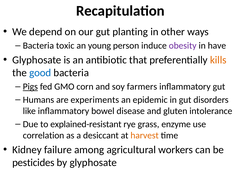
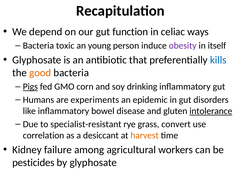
planting: planting -> function (130, 32)
other: other -> celiac (173, 32)
have: have -> itself (217, 46)
kills colour: orange -> blue (218, 60)
good colour: blue -> orange (40, 73)
farmers: farmers -> drinking (142, 87)
intolerance underline: none -> present (211, 111)
explained-resistant: explained-resistant -> specialist-resistant (86, 124)
enzyme: enzyme -> convert (176, 124)
